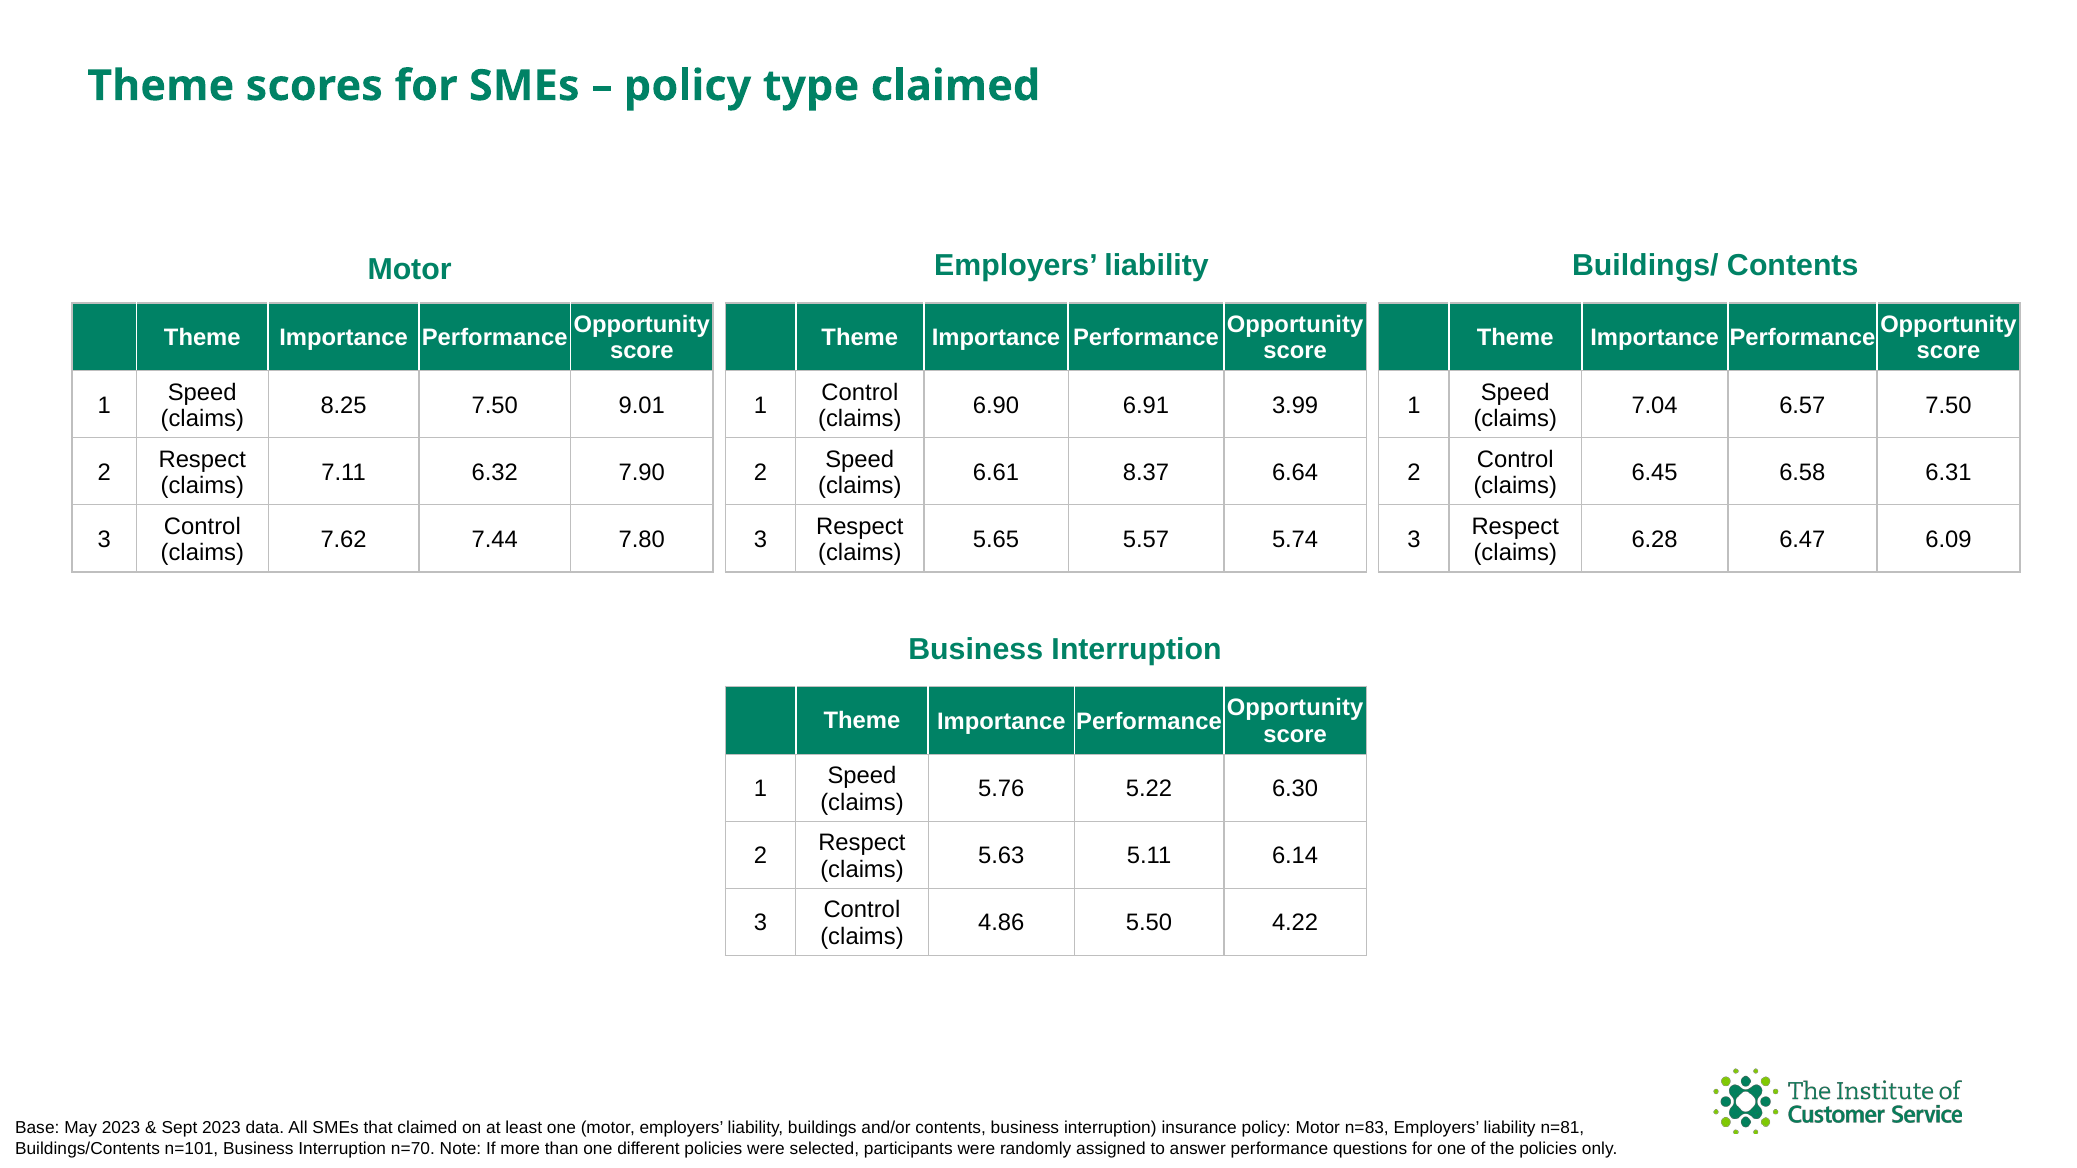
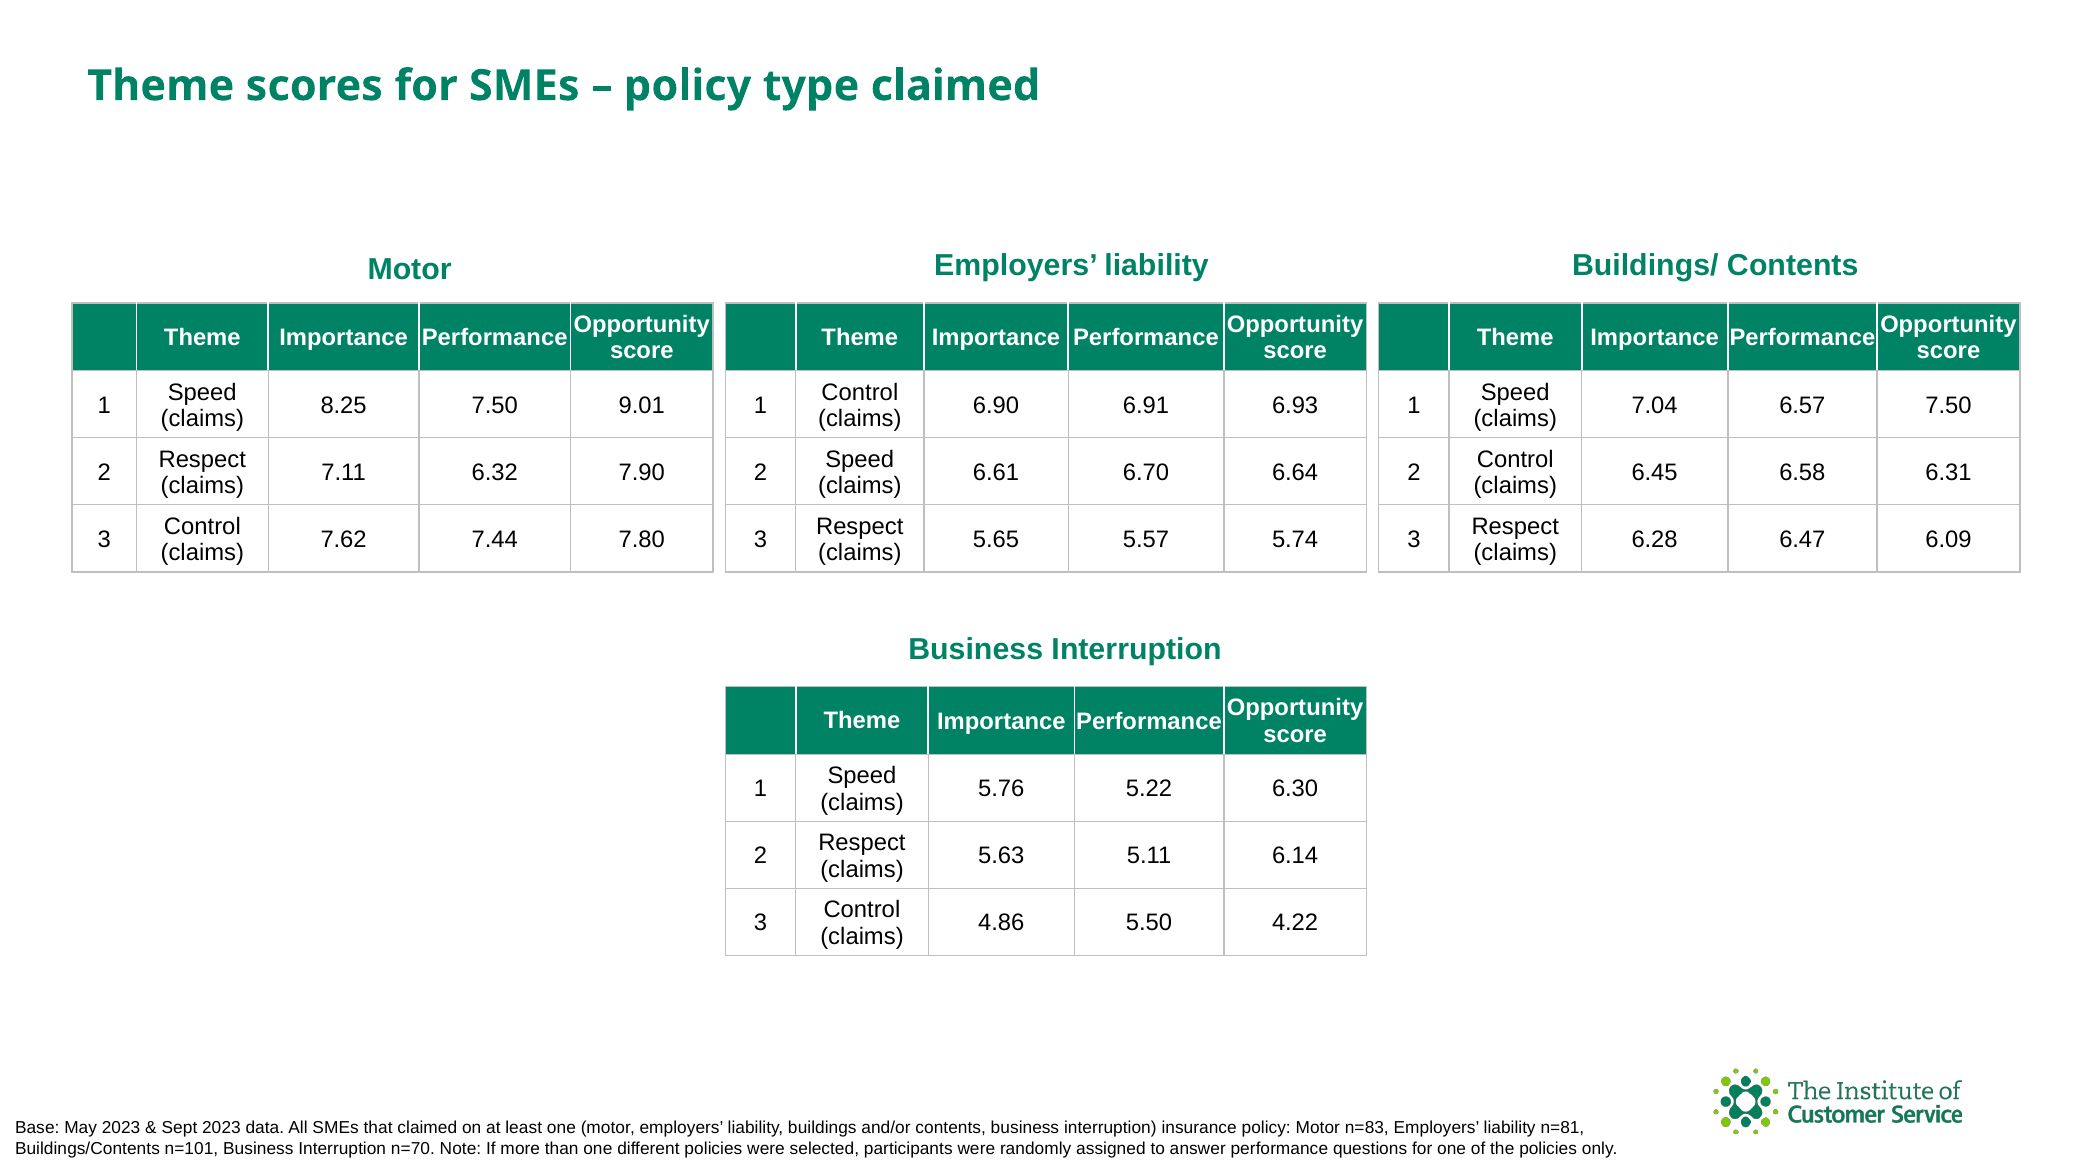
3.99: 3.99 -> 6.93 (1295, 406)
8.37: 8.37 -> 6.70 (1146, 473)
